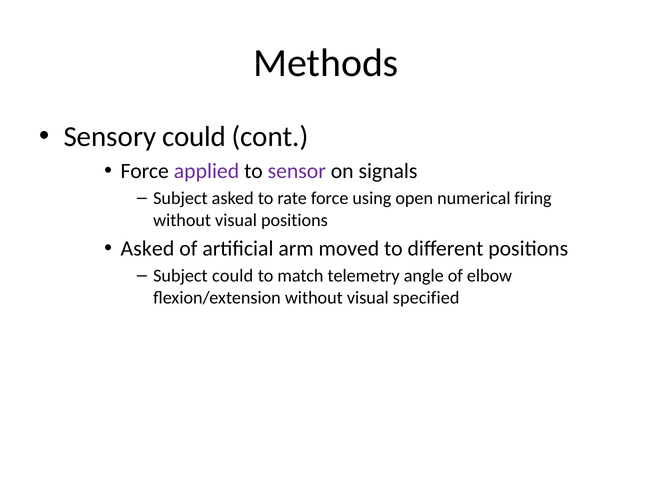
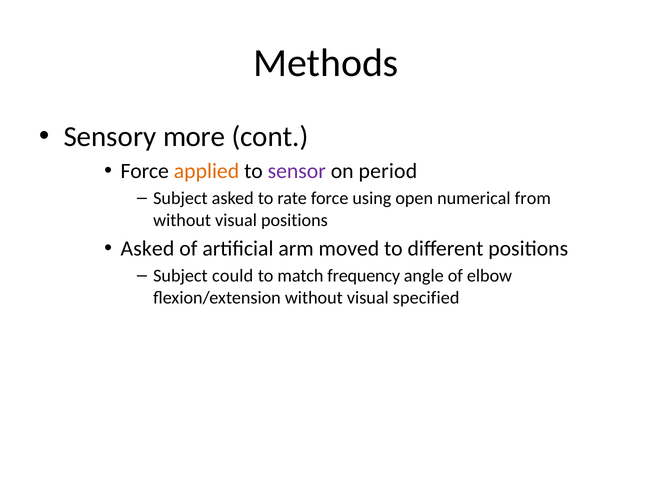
Sensory could: could -> more (194, 137)
applied colour: purple -> orange (207, 171)
signals: signals -> period (388, 171)
firing: firing -> from (533, 198)
telemetry: telemetry -> frequency (364, 276)
